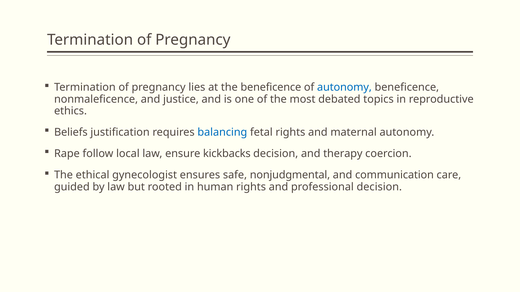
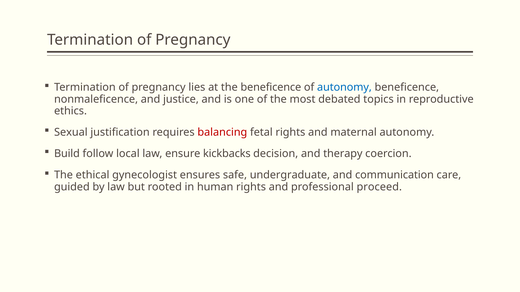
Beliefs: Beliefs -> Sexual (71, 132)
balancing colour: blue -> red (222, 132)
Rape: Rape -> Build (67, 154)
nonjudgmental: nonjudgmental -> undergraduate (290, 175)
professional decision: decision -> proceed (379, 187)
